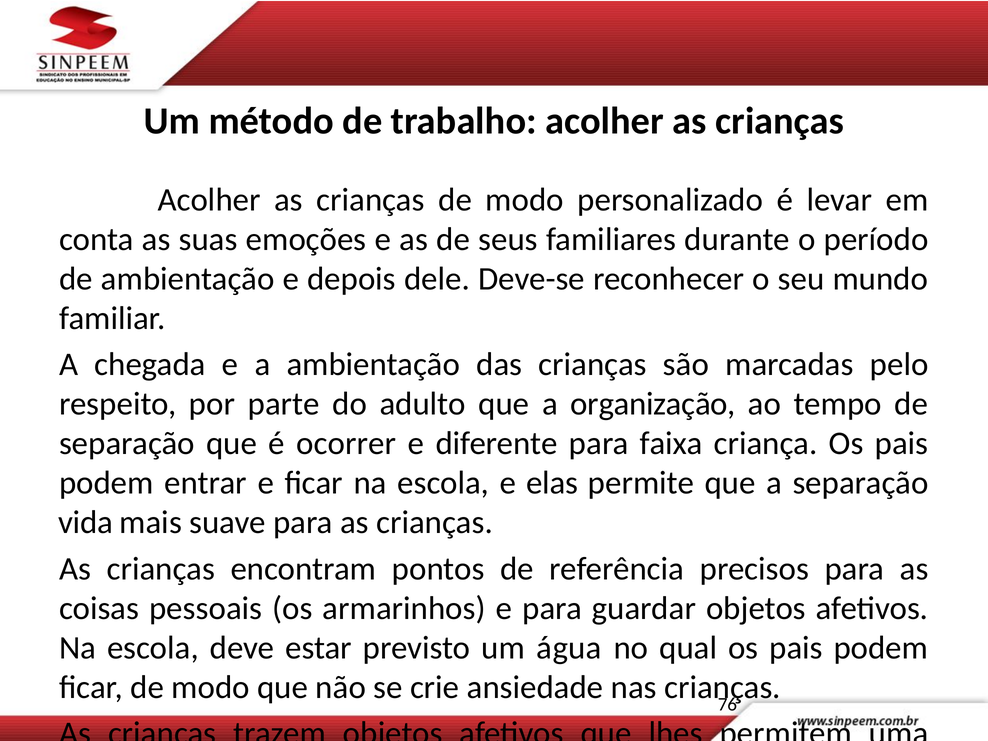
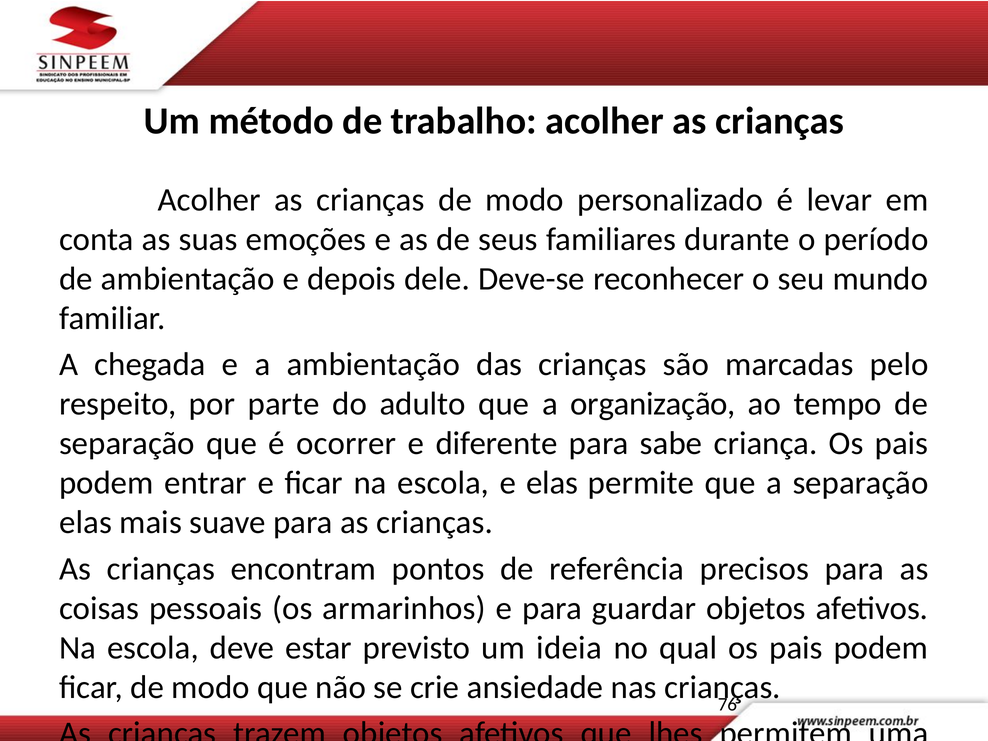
faixa: faixa -> sabe (671, 444)
vida: vida -> elas (86, 523)
água: água -> ideia (569, 648)
